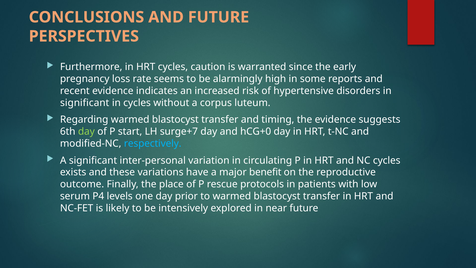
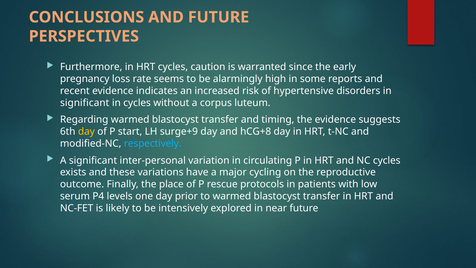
day colour: light green -> yellow (86, 131)
surge+7: surge+7 -> surge+9 (179, 131)
hCG+0: hCG+0 -> hCG+8 (256, 131)
benefit: benefit -> cycling (265, 172)
